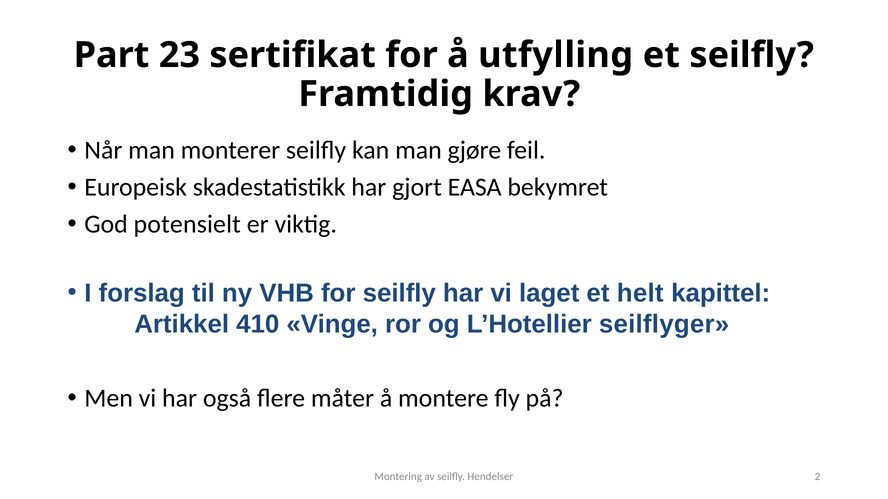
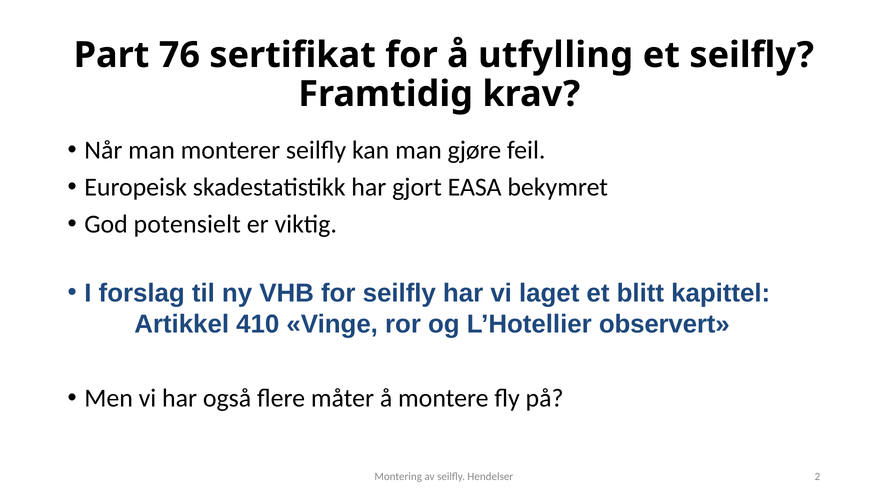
23: 23 -> 76 (179, 55)
helt: helt -> blitt (640, 293)
seilflyger: seilflyger -> observert (664, 324)
